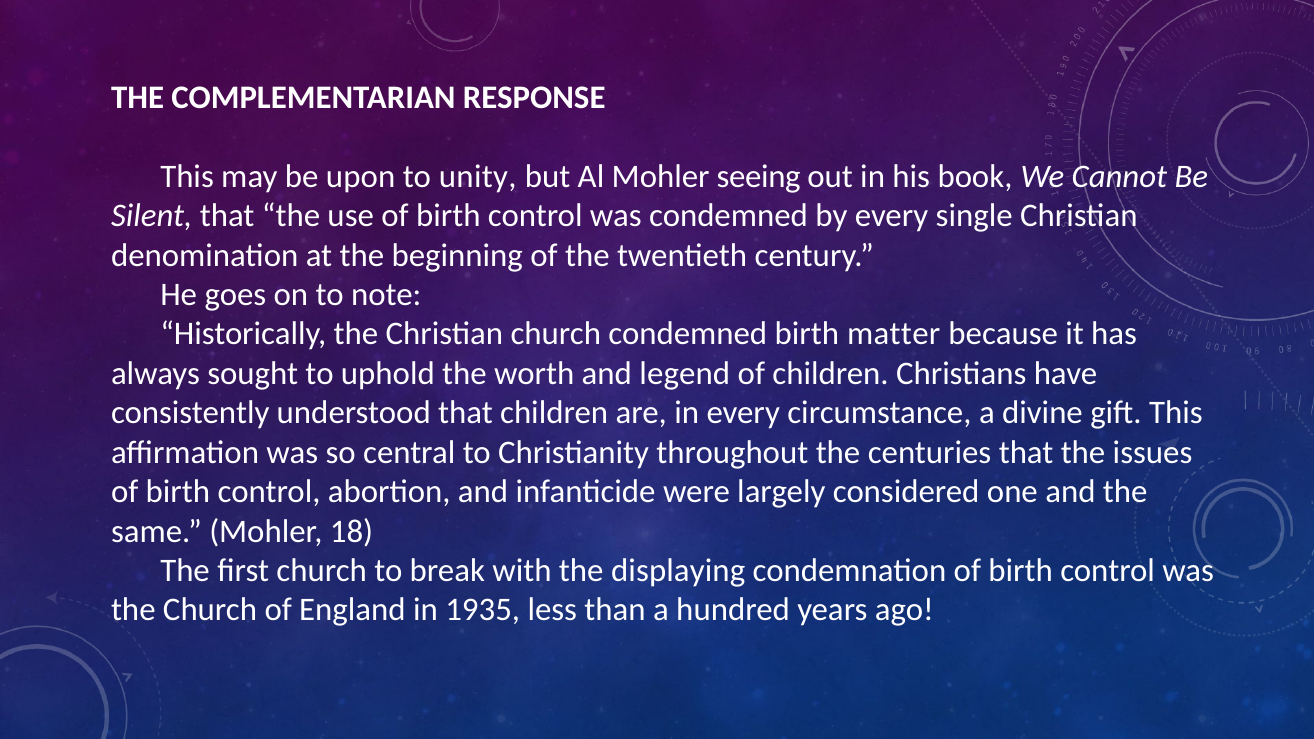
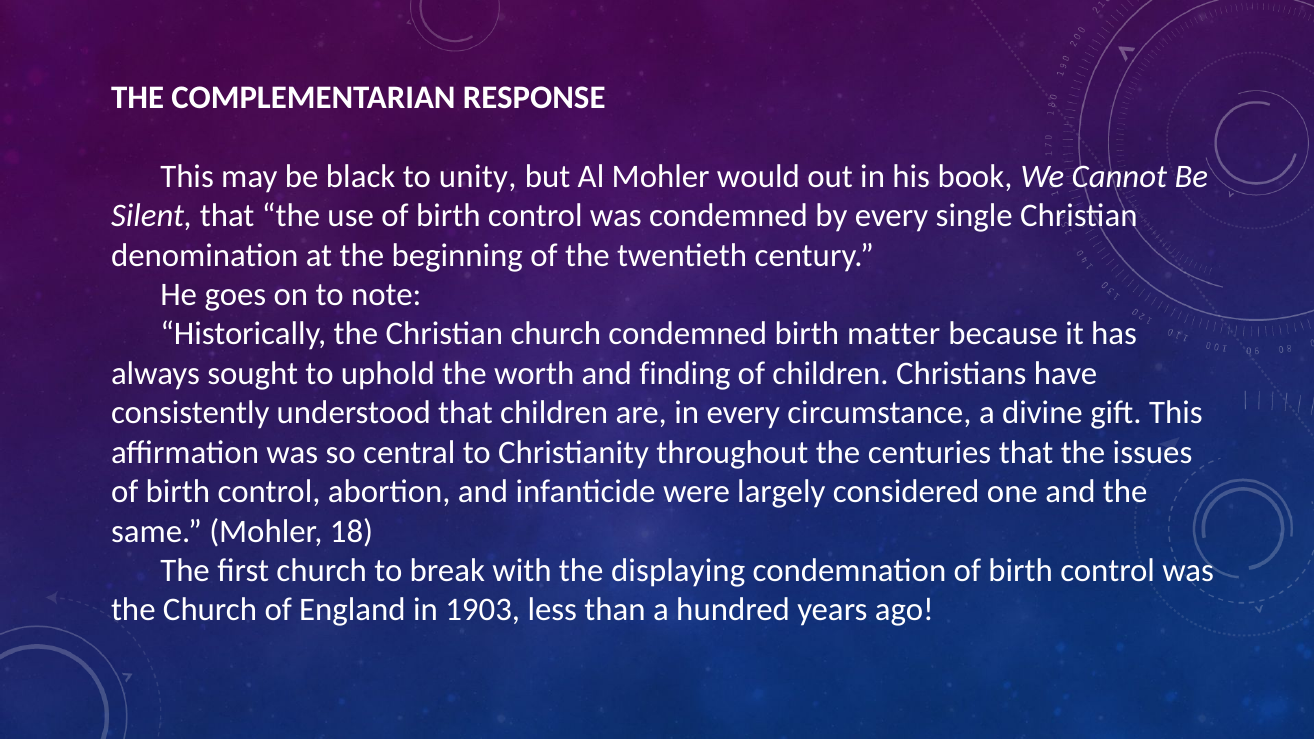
upon: upon -> black (361, 176)
seeing: seeing -> would (758, 176)
legend: legend -> finding (685, 374)
1935: 1935 -> 1903 (483, 610)
